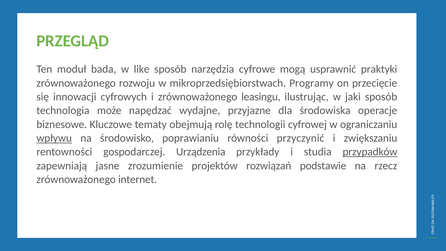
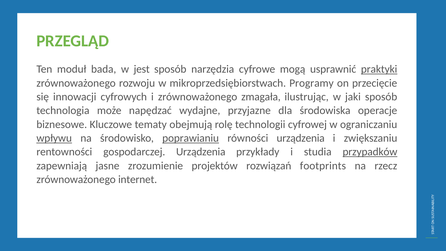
like: like -> jest (142, 69)
praktyki underline: none -> present (379, 69)
leasingu: leasingu -> zmagała (261, 97)
poprawianiu underline: none -> present (191, 138)
równości przyczynić: przyczynić -> urządzenia (301, 138)
podstawie: podstawie -> footprints (323, 166)
